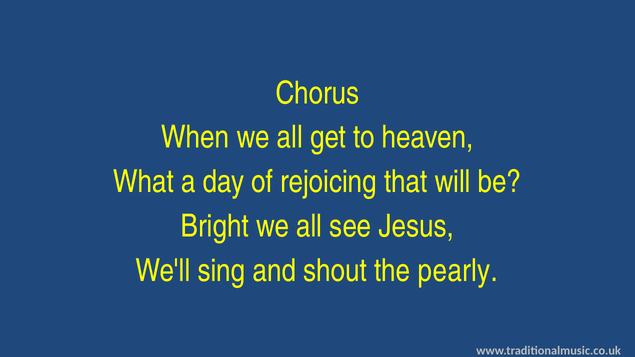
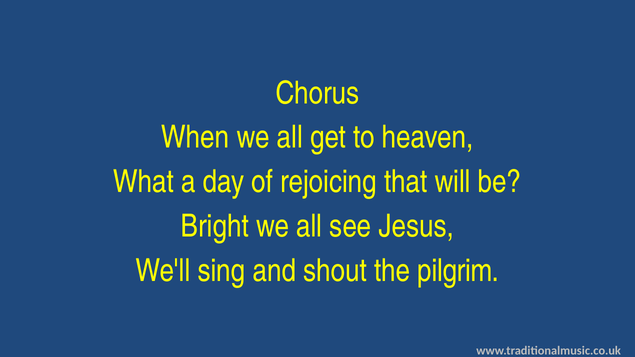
pearly: pearly -> pilgrim (458, 271)
